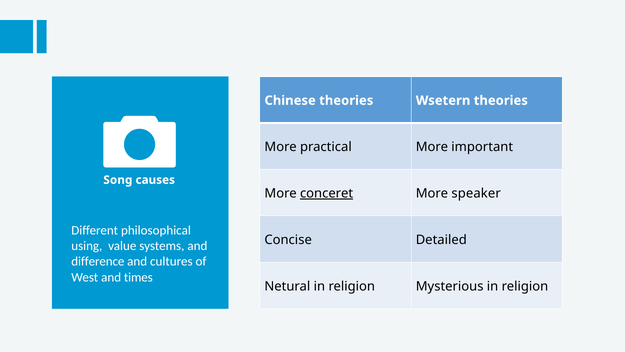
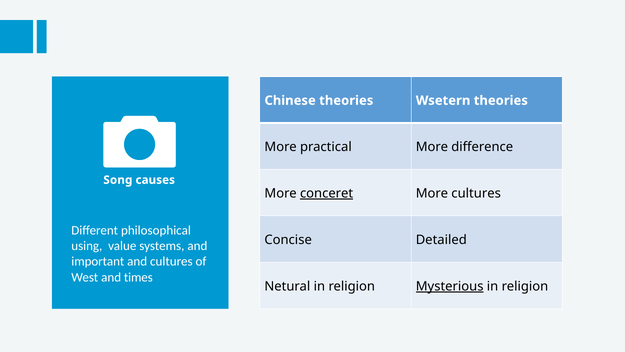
important: important -> difference (482, 147)
More speaker: speaker -> cultures (476, 193)
difference: difference -> important (98, 261)
Mysterious underline: none -> present (450, 286)
